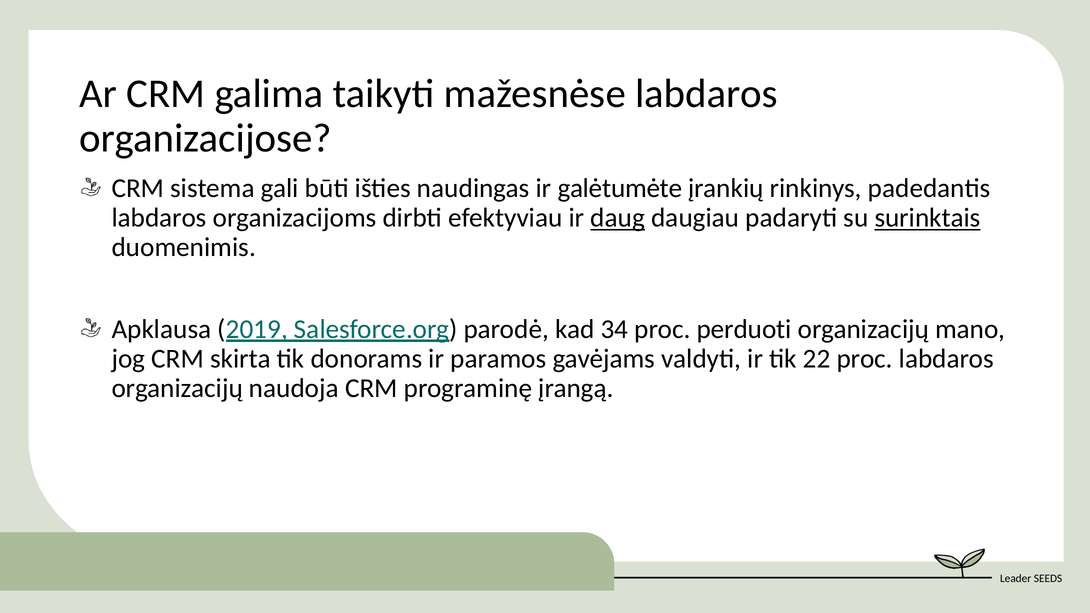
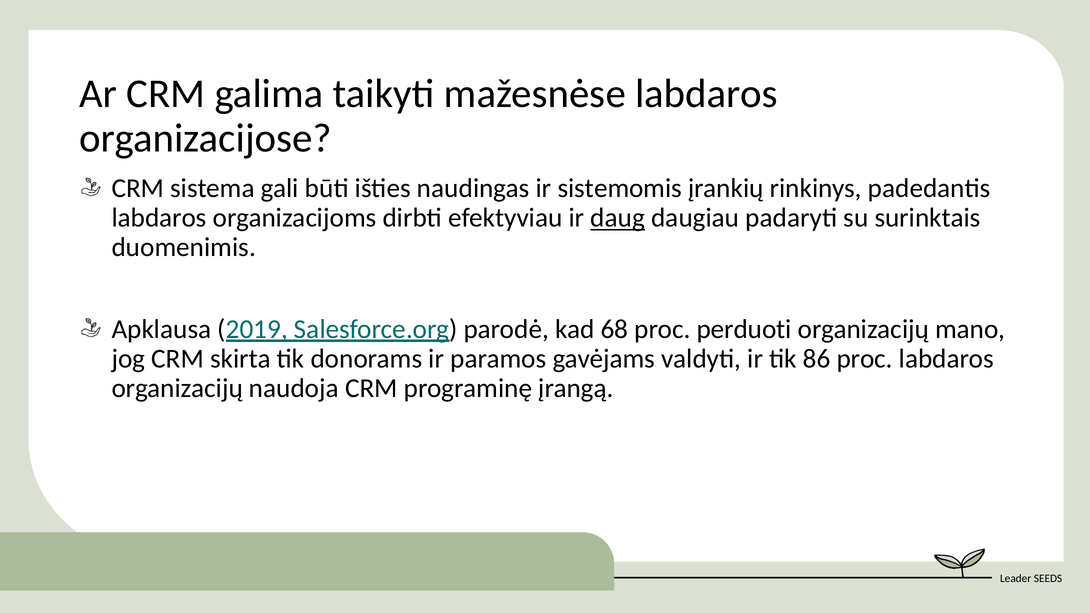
galėtumėte: galėtumėte -> sistemomis (620, 188)
surinktais underline: present -> none (928, 218)
34: 34 -> 68 (614, 329)
22: 22 -> 86 (817, 359)
